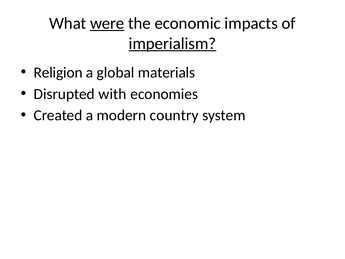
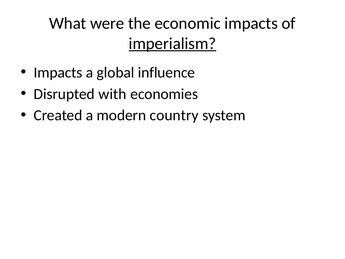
were underline: present -> none (107, 23)
Religion: Religion -> Impacts (58, 72)
materials: materials -> influence (167, 72)
